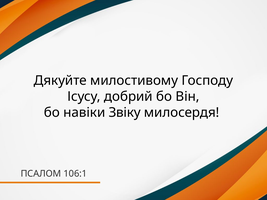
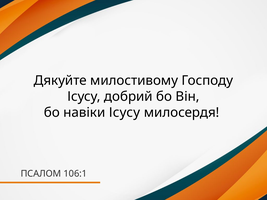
навіки Звіку: Звіку -> Ісусу (125, 113)
